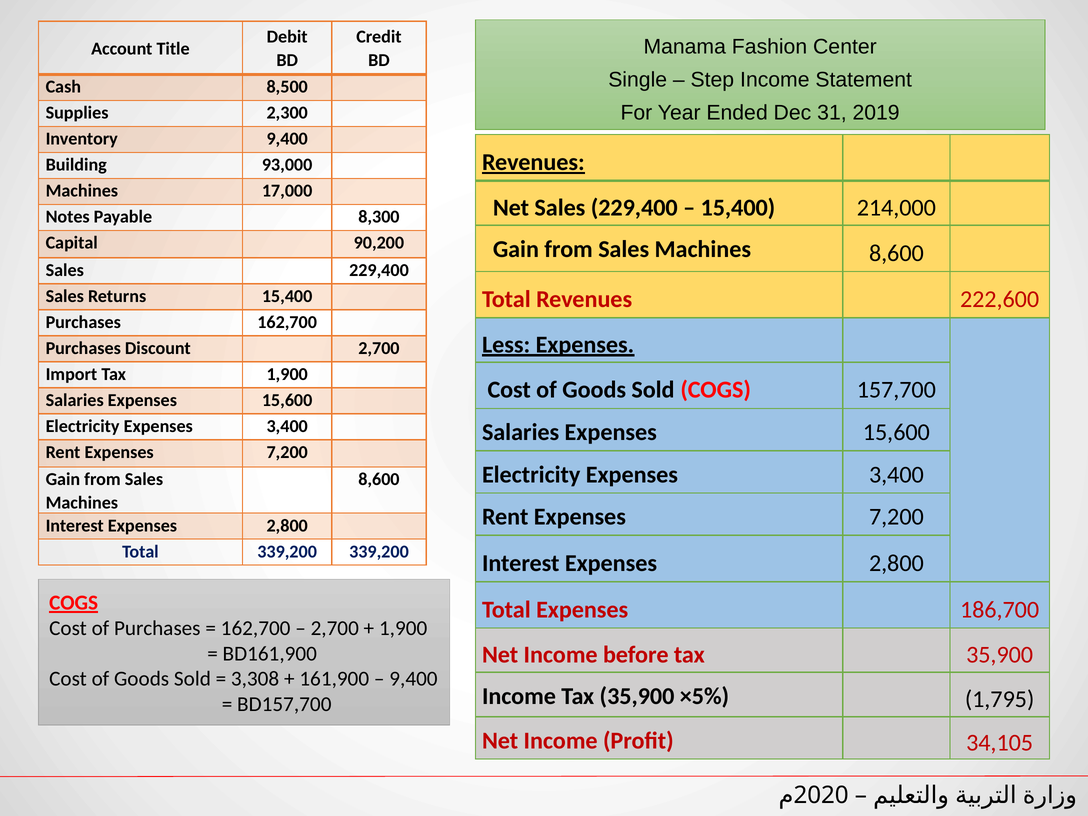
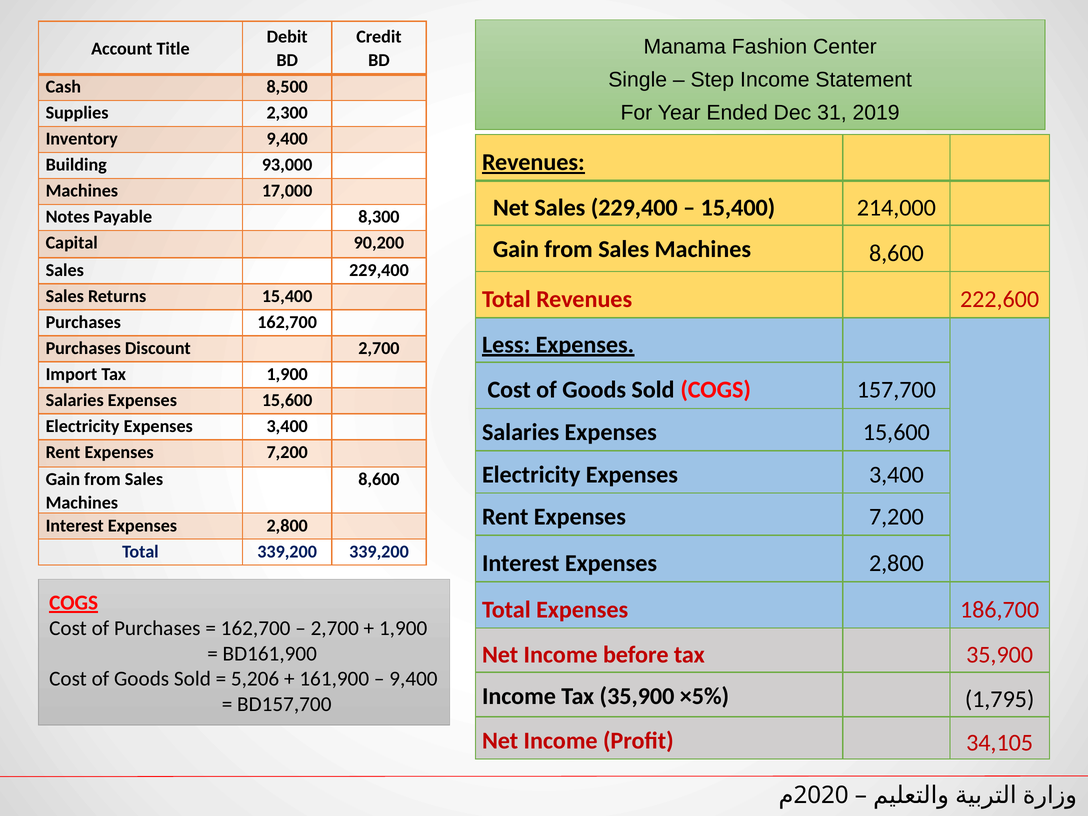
3,308: 3,308 -> 5,206 (255, 679)
